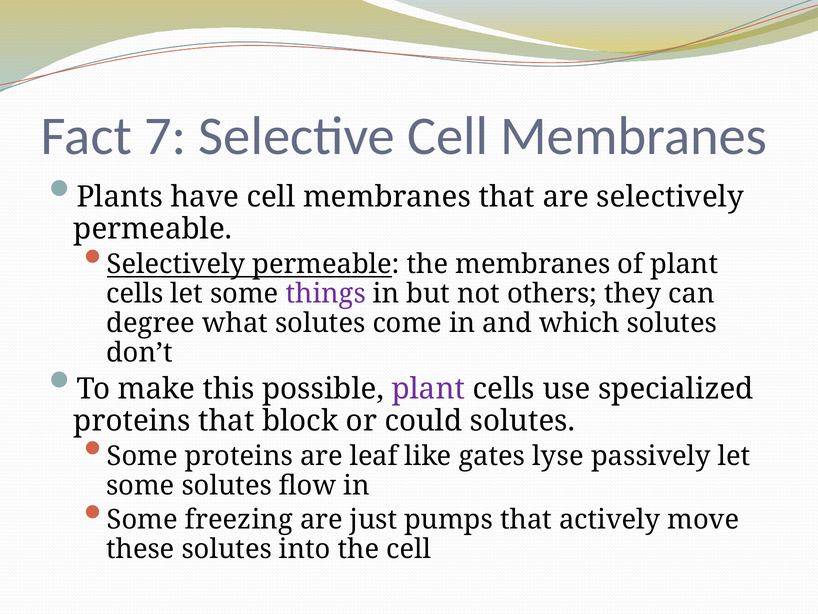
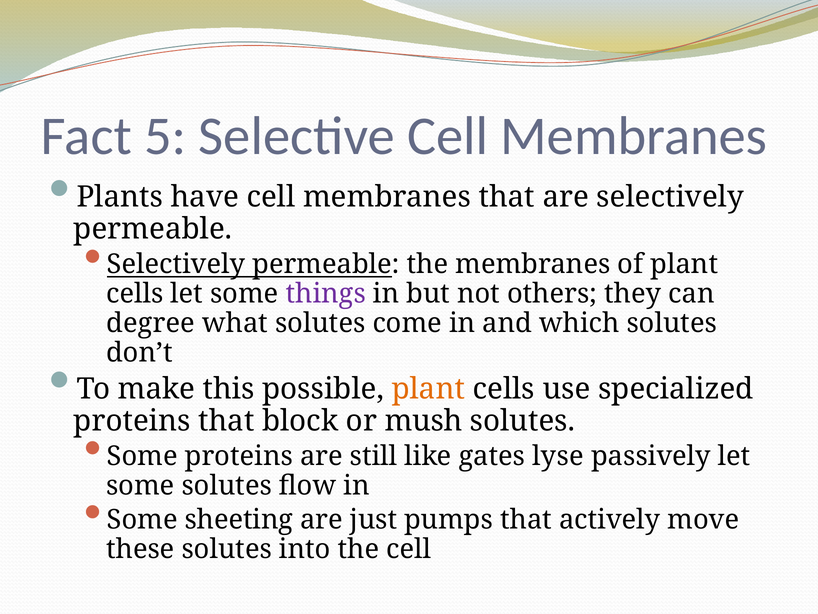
7: 7 -> 5 (165, 136)
plant colour: purple -> orange (428, 389)
could: could -> mush (424, 421)
leaf: leaf -> still (374, 456)
freezing: freezing -> sheeting (239, 520)
